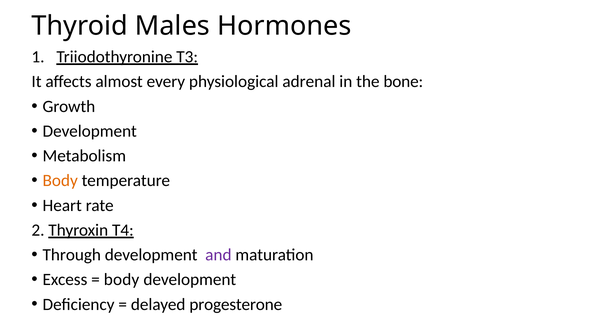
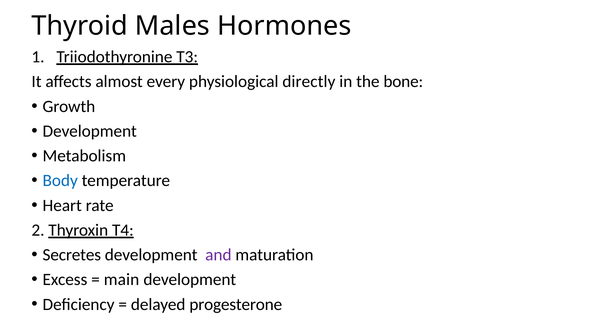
adrenal: adrenal -> directly (309, 82)
Body colour: orange -> blue (60, 181)
Through: Through -> Secretes (72, 255)
body: body -> main (122, 280)
